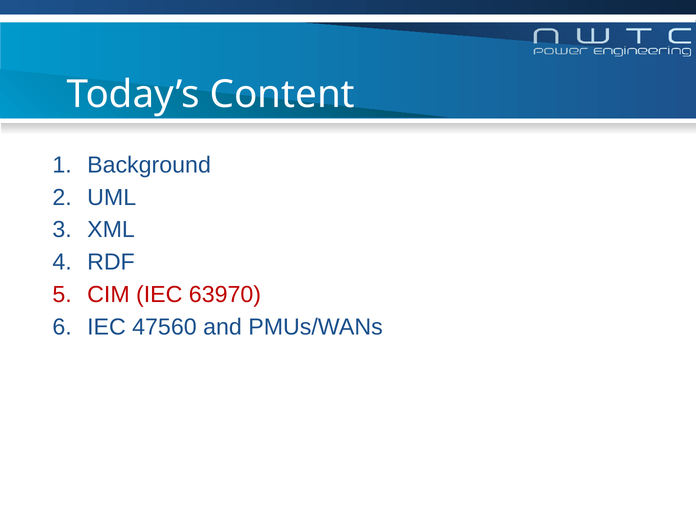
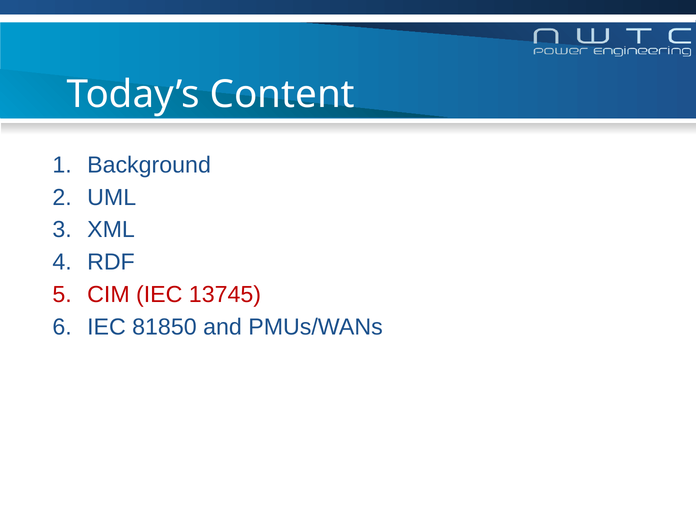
63970: 63970 -> 13745 (225, 295)
47560: 47560 -> 81850 (164, 327)
